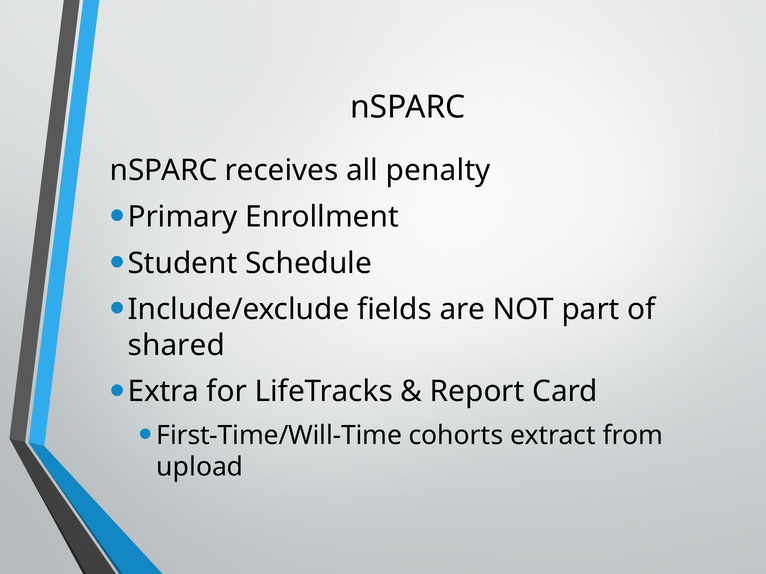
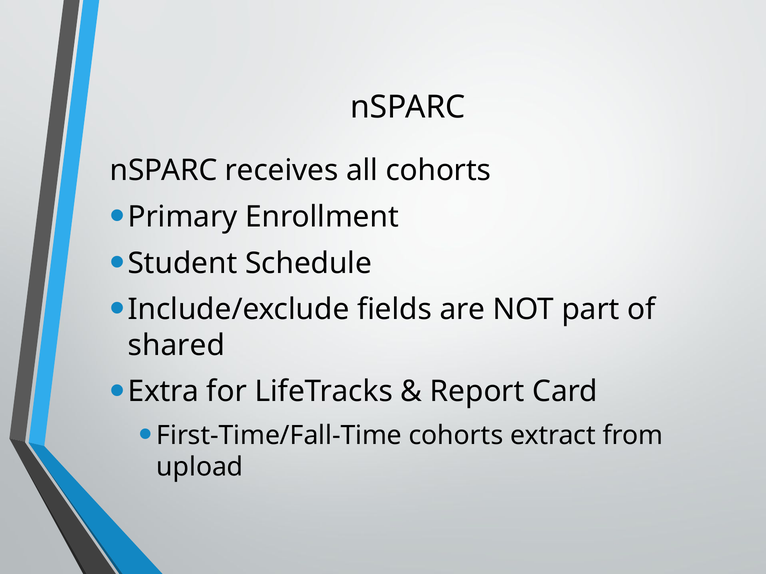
all penalty: penalty -> cohorts (438, 171)
First-Time/Will-Time: First-Time/Will-Time -> First-Time/Fall-Time (279, 436)
